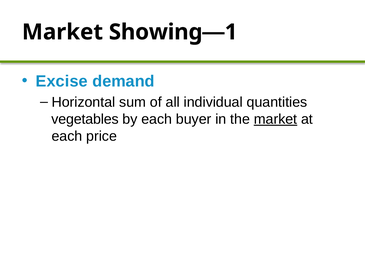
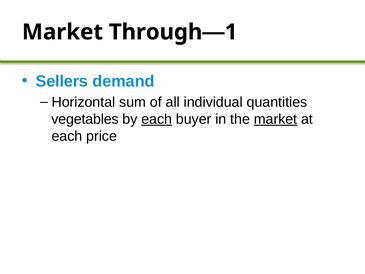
Showing: Showing -> Through (156, 32)
Excise: Excise -> Sellers (62, 81)
each underline: none -> present (157, 119)
